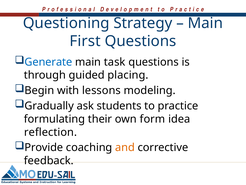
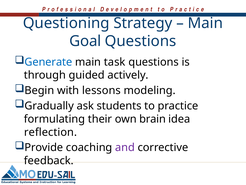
First: First -> Goal (85, 41)
placing: placing -> actively (128, 75)
form: form -> brain (153, 119)
and colour: orange -> purple (125, 147)
